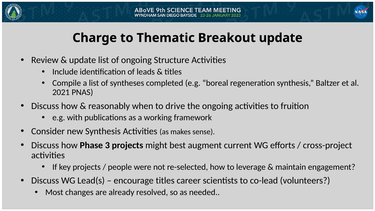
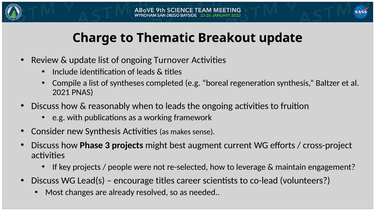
Structure: Structure -> Turnover (172, 60)
to drive: drive -> leads (175, 106)
